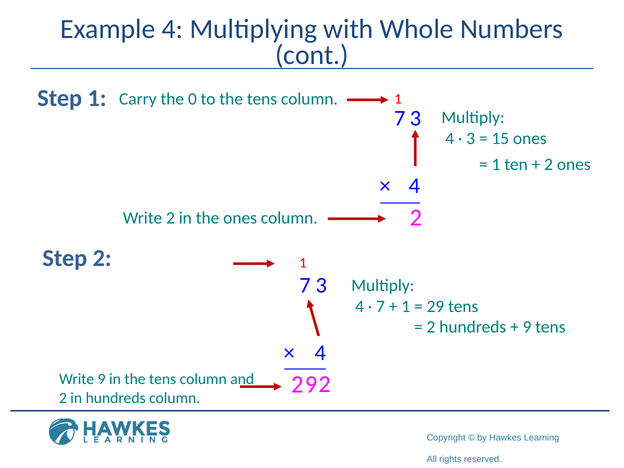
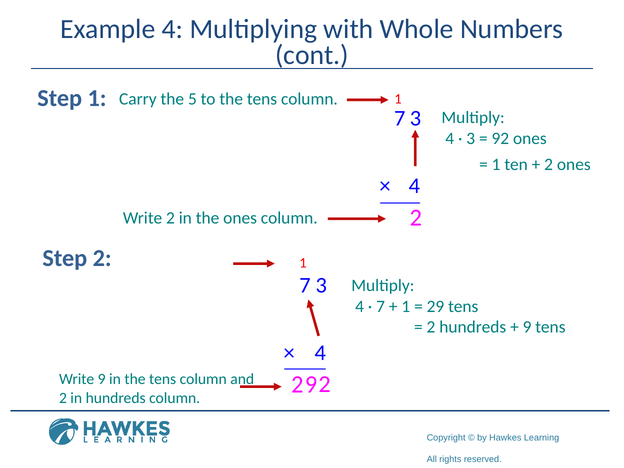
0: 0 -> 5 (192, 99)
15: 15 -> 92 (500, 138)
